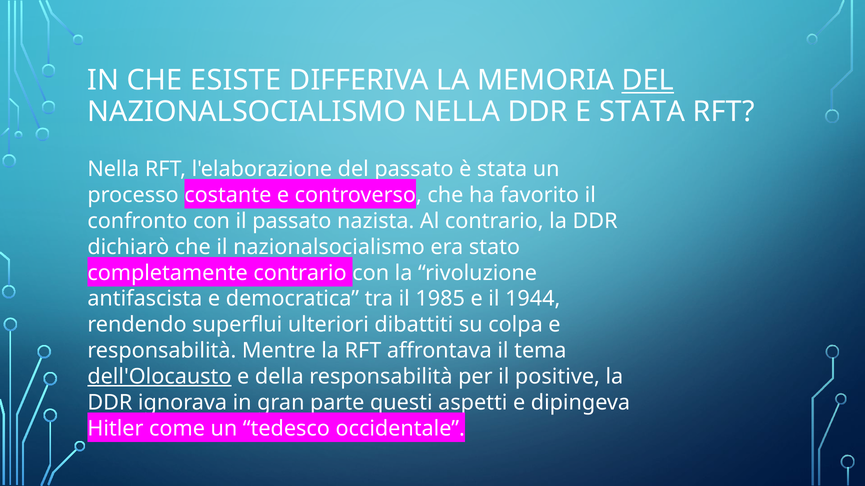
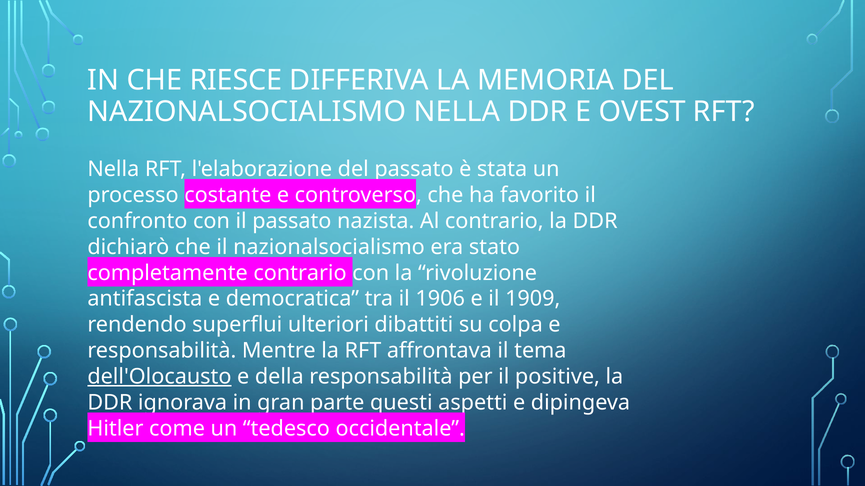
ESISTE: ESISTE -> RIESCE (236, 81)
DEL underline: present -> none (648, 81)
E STATA: STATA -> OVEST (642, 112)
1985: 1985 -> 1906 (440, 299)
1944: 1944 -> 1909 (533, 299)
